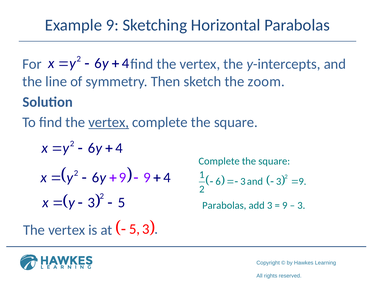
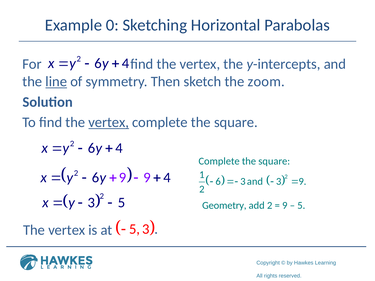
Example 9: 9 -> 0 (112, 25)
line underline: none -> present (56, 82)
Parabolas: Parabolas -> Geometry (224, 206)
add 3: 3 -> 2 (270, 206)
3: 3 -> 5 (301, 206)
